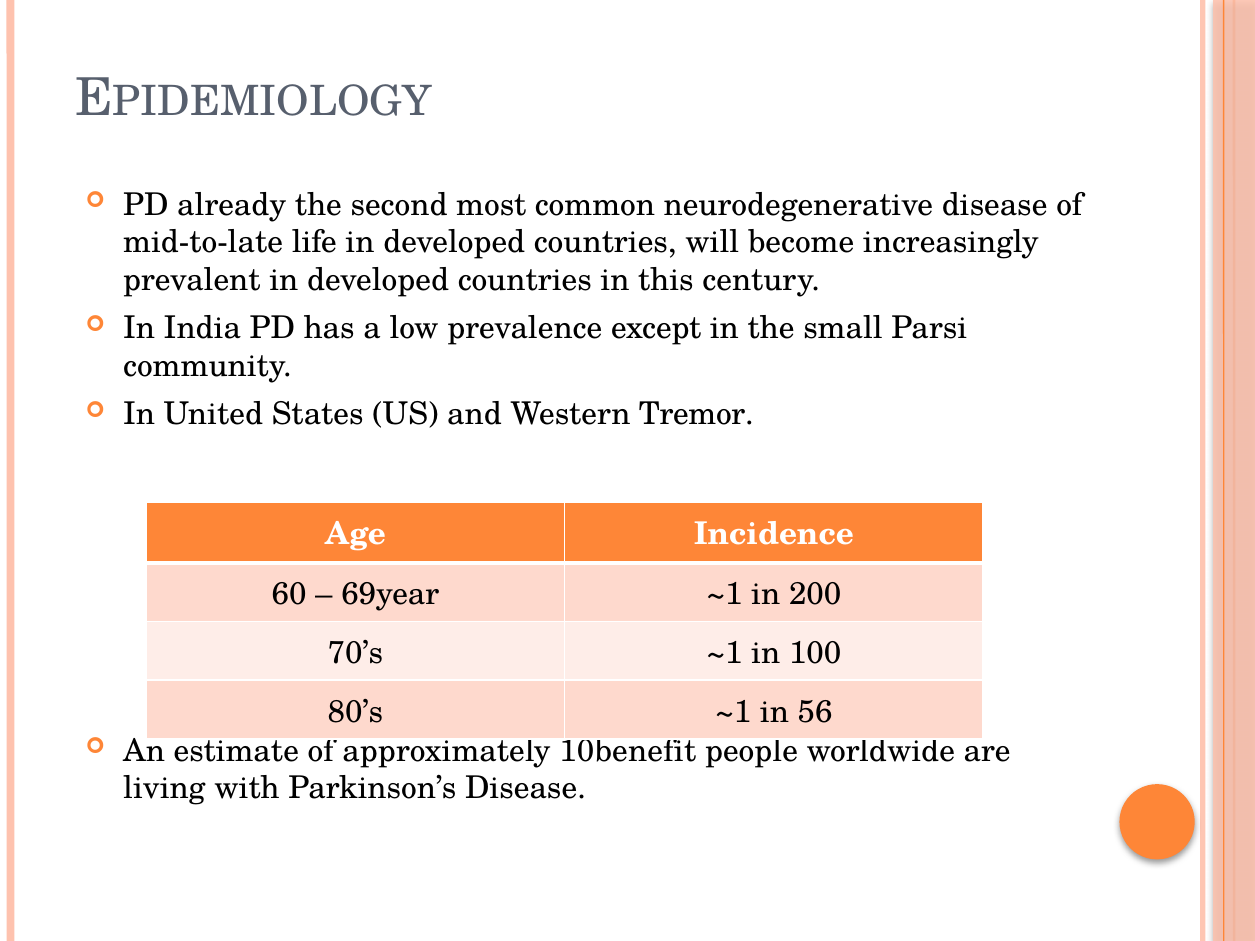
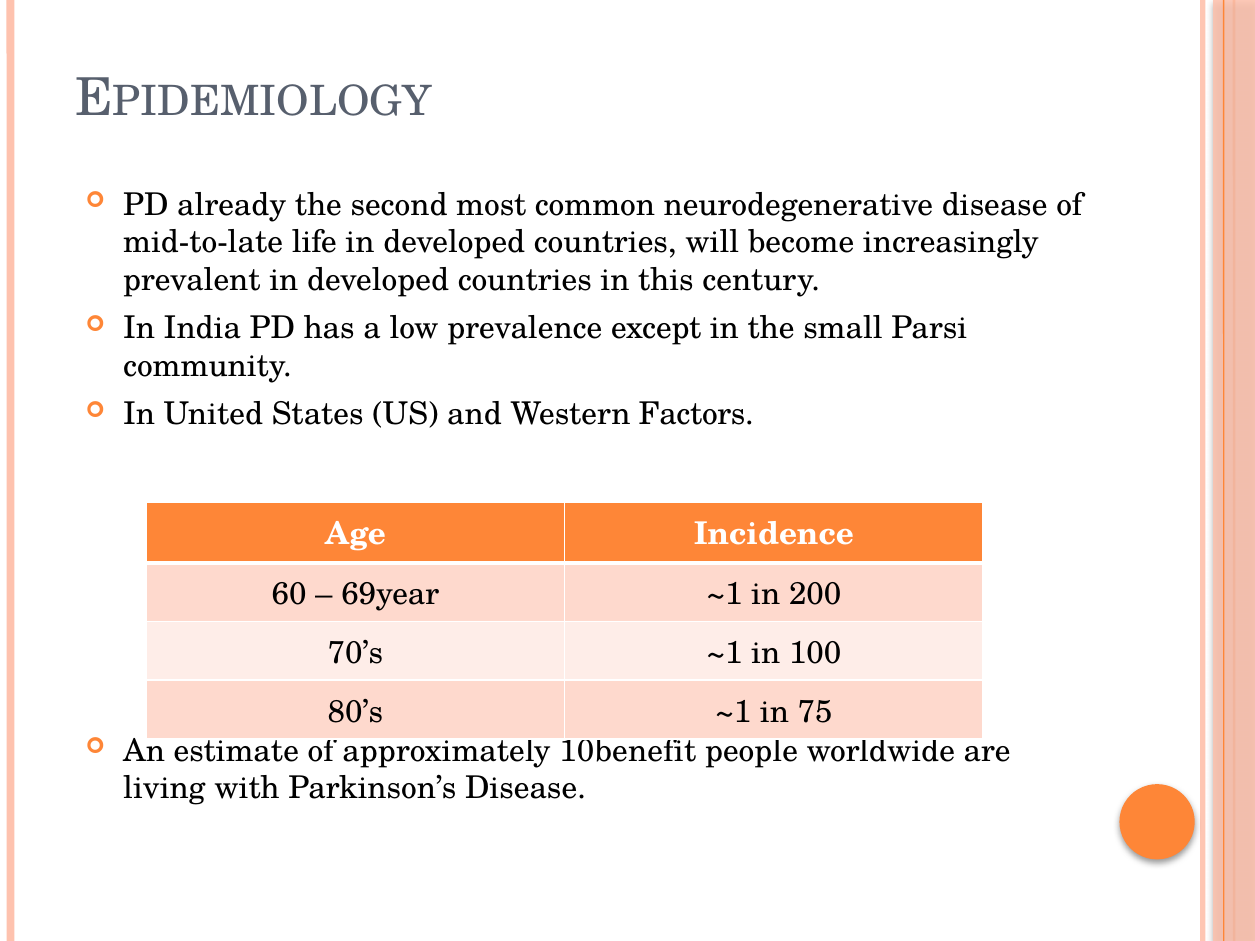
Tremor: Tremor -> Factors (696, 414)
56: 56 -> 75 (815, 712)
